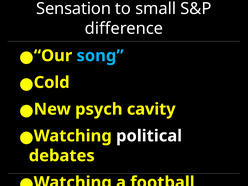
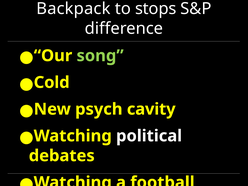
Sensation: Sensation -> Backpack (73, 9)
small: small -> stops (156, 9)
song colour: light blue -> light green (100, 56)
